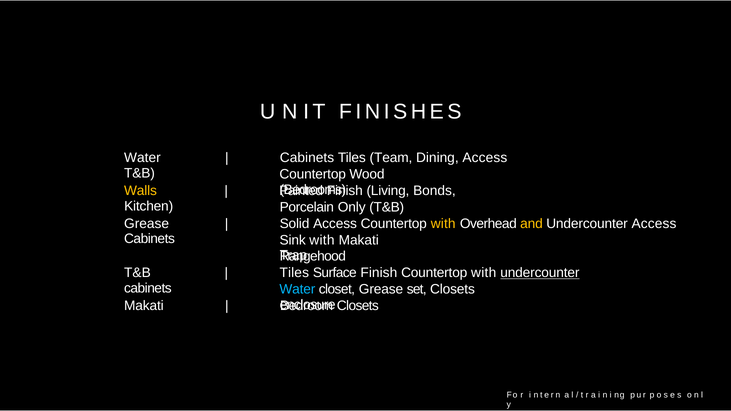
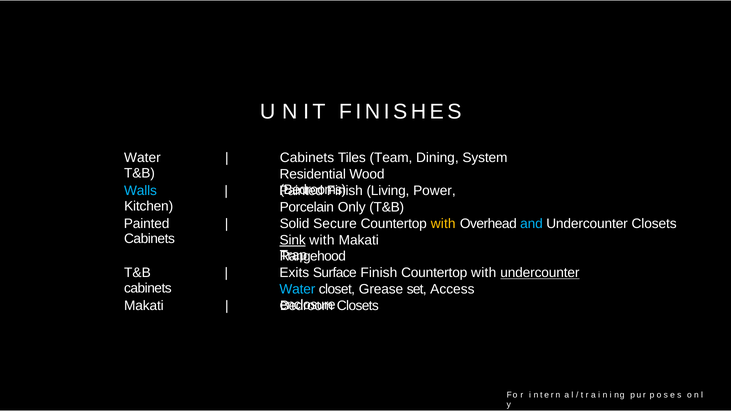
Dining Access: Access -> System (485, 158)
T&B Countertop: Countertop -> Residential (313, 174)
Walls colour: yellow -> light blue (140, 191)
Bonds: Bonds -> Power (434, 191)
Grease: Grease -> Painted (147, 224)
Solid Access: Access -> Secure (335, 224)
and colour: yellow -> light blue (532, 224)
Undercounter Access: Access -> Closets (654, 224)
Sink underline: none -> present (293, 240)
Tiles: Tiles -> Exits (294, 273)
set Closets: Closets -> Access (452, 289)
